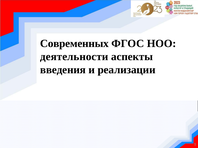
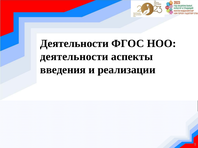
Современных: Современных -> Деятельности (74, 44)
